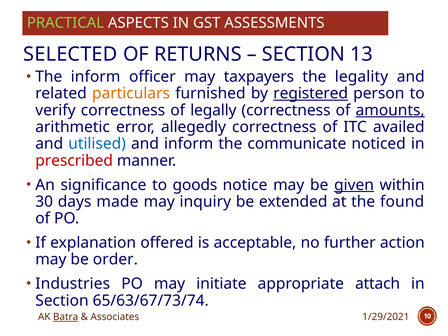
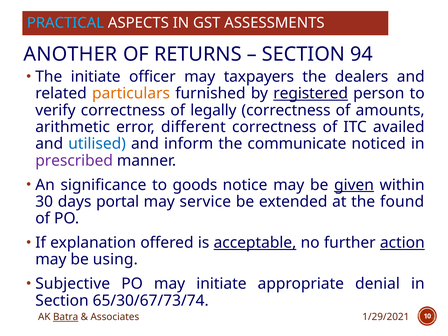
PRACTICAL colour: light green -> light blue (65, 23)
SELECTED: SELECTED -> ANOTHER (70, 54)
13: 13 -> 94 (362, 54)
The inform: inform -> initiate (96, 77)
legality: legality -> dealers (362, 77)
amounts underline: present -> none (390, 110)
allegedly: allegedly -> different (193, 127)
prescribed colour: red -> purple (74, 161)
made: made -> portal (118, 202)
inquiry: inquiry -> service (205, 202)
acceptable underline: none -> present (255, 243)
action underline: none -> present (402, 243)
order: order -> using (115, 260)
Industries: Industries -> Subjective (73, 284)
attach: attach -> denial (377, 284)
65/63/67/73/74: 65/63/67/73/74 -> 65/30/67/73/74 (151, 301)
